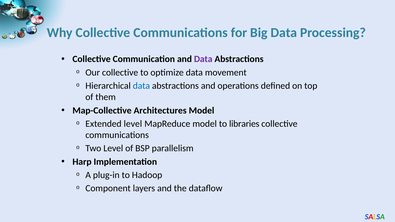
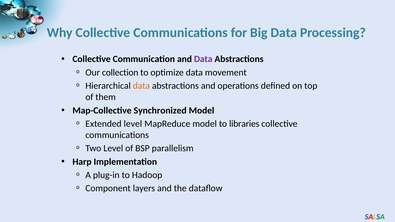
Our collective: collective -> collection (120, 72)
data colour: blue -> orange (141, 86)
Architectures: Architectures -> Synchronized (160, 110)
